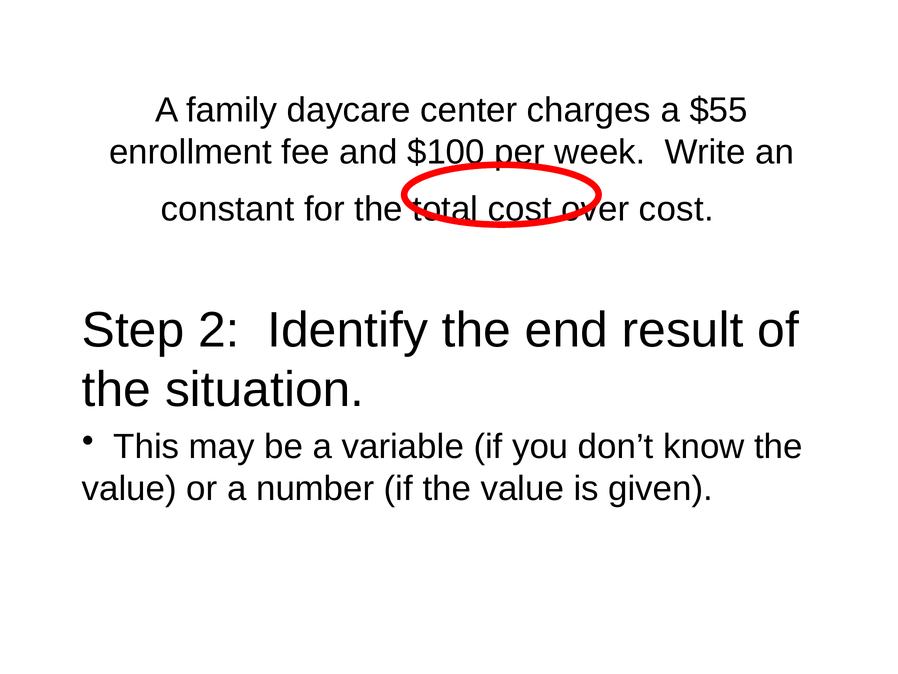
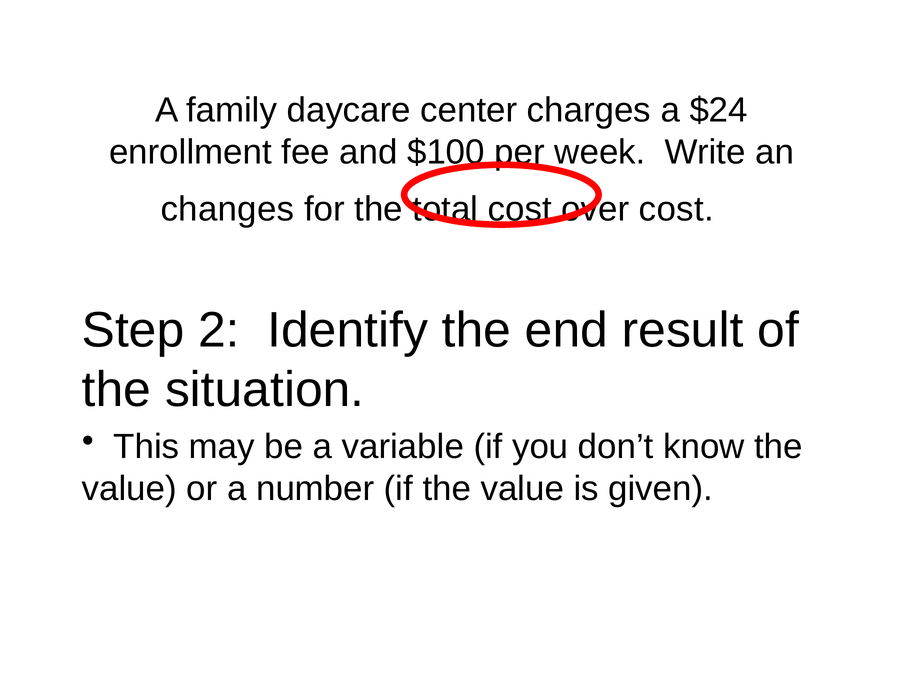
$55: $55 -> $24 (719, 110)
constant: constant -> changes (228, 209)
